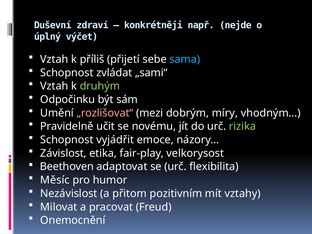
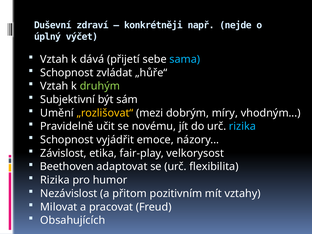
příliš: příliš -> dává (92, 59)
„sami“: „sami“ -> „hůře“ (151, 73)
Odpočinku: Odpočinku -> Subjektivní (68, 100)
„rozlišovat“ colour: pink -> yellow (105, 113)
rizika colour: light green -> light blue (242, 126)
Měsíc: Měsíc -> Rizika (55, 180)
Onemocnění: Onemocnění -> Obsahujících (73, 220)
